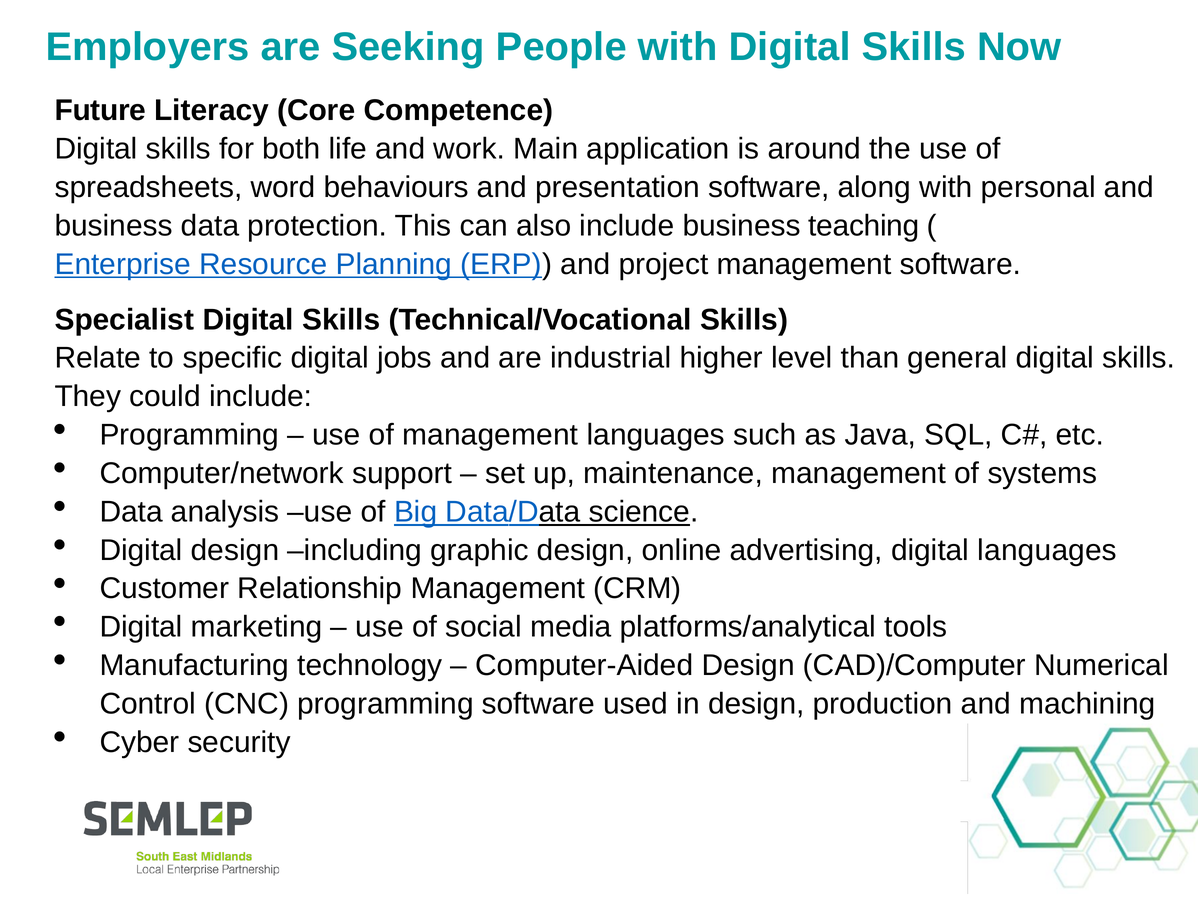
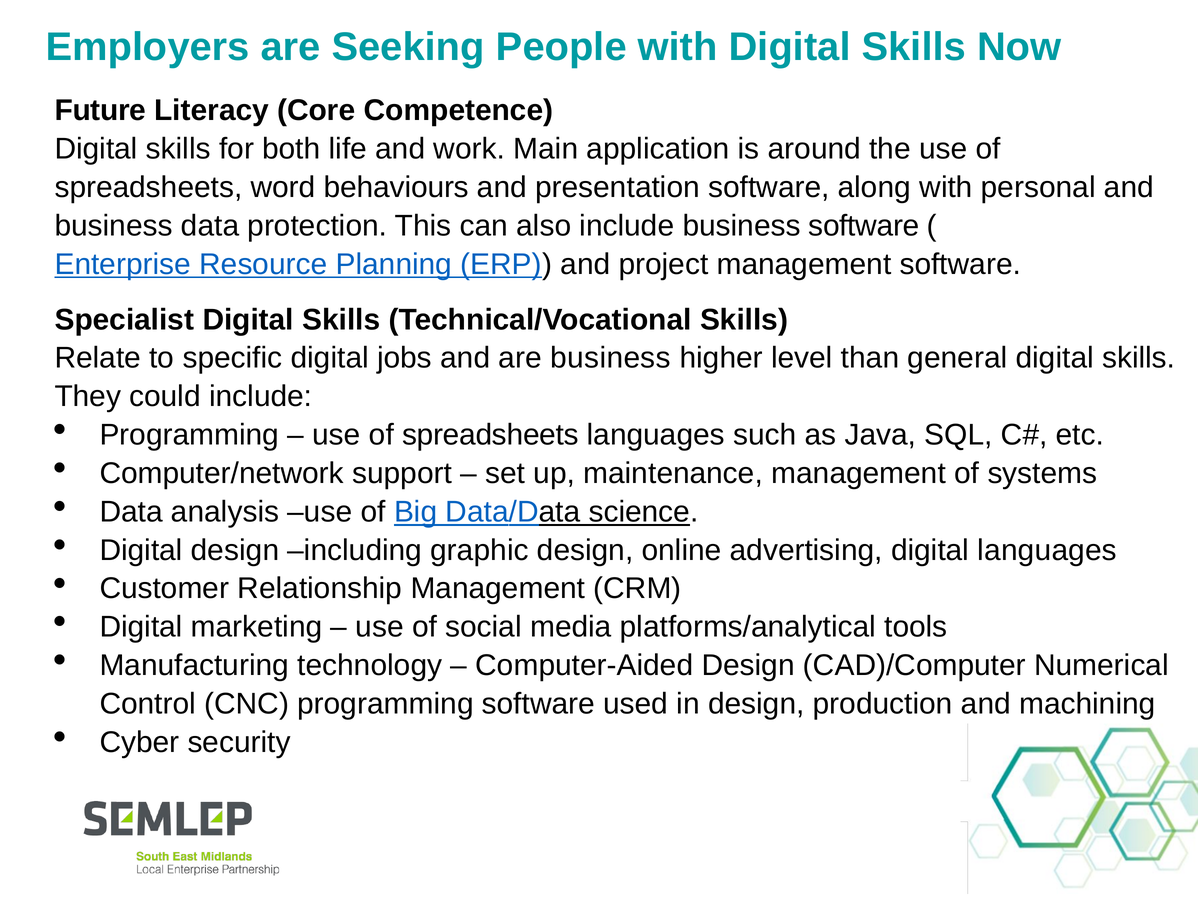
business teaching: teaching -> software (864, 226)
are industrial: industrial -> business (611, 358)
management: management -> spreadsheets (490, 435)
